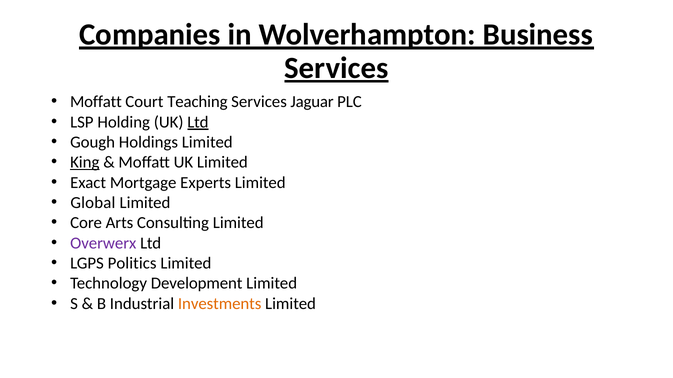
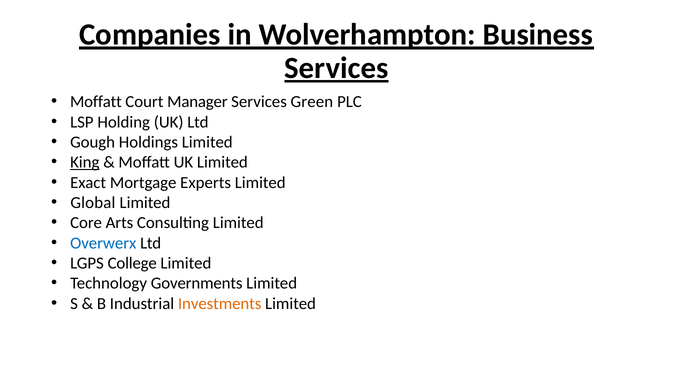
Teaching: Teaching -> Manager (197, 102)
Jaguar: Jaguar -> Green (312, 102)
Ltd underline: present -> none (198, 122)
Overwerx colour: purple -> blue (103, 243)
Politics: Politics -> College (132, 264)
Development: Development -> Governments (197, 284)
